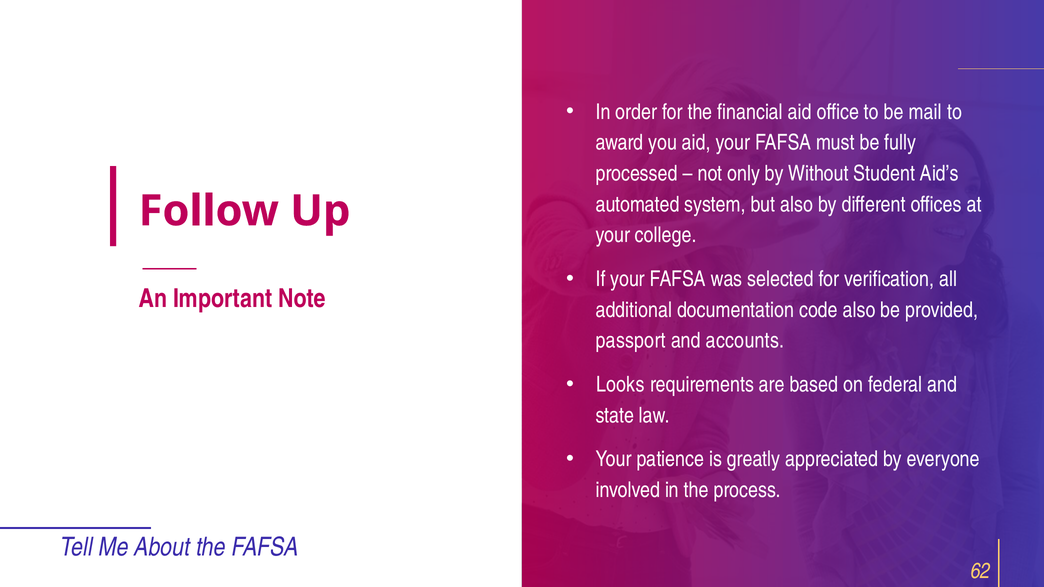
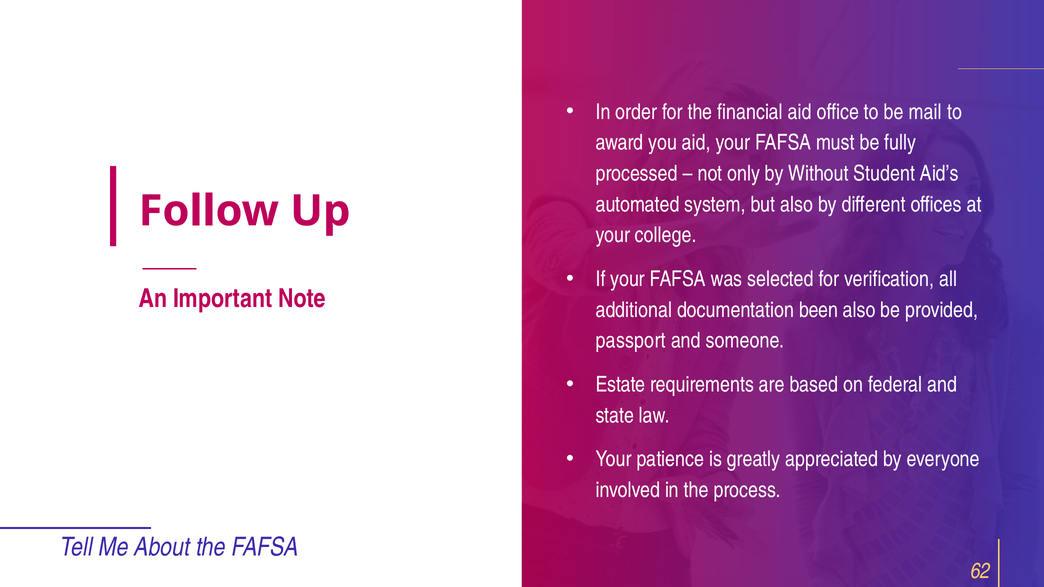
code: code -> been (819, 310)
accounts: accounts -> someone (745, 341)
Looks: Looks -> Estate (620, 385)
